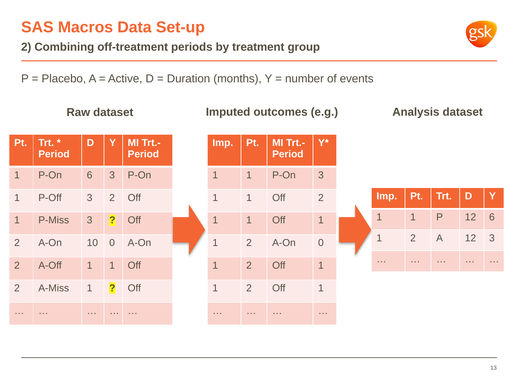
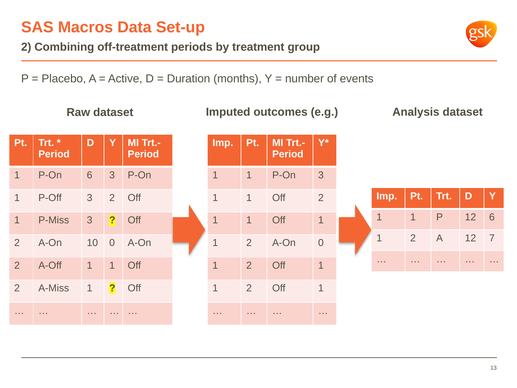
12 3: 3 -> 7 (492, 238)
